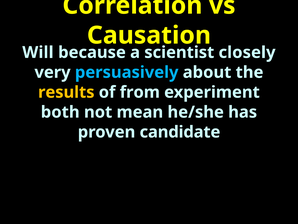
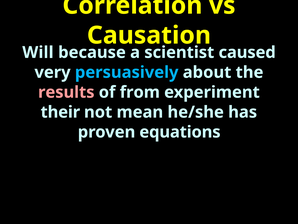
closely: closely -> caused (247, 52)
results colour: yellow -> pink (66, 92)
both: both -> their (60, 112)
candidate: candidate -> equations (180, 132)
